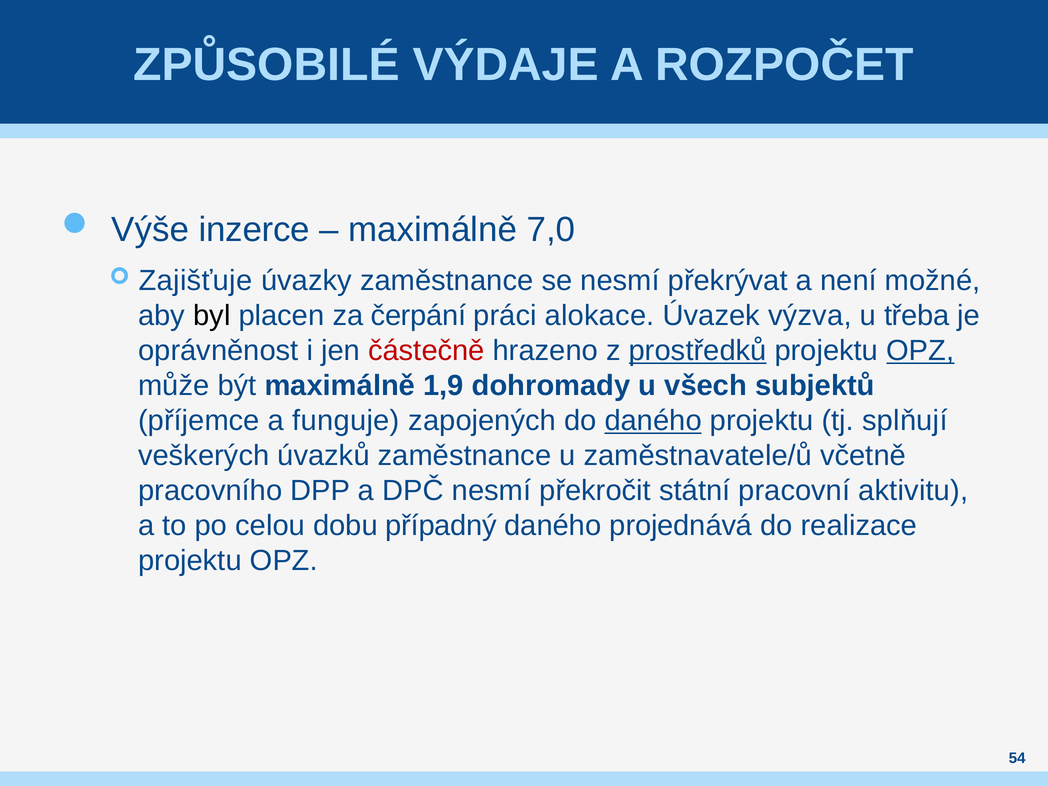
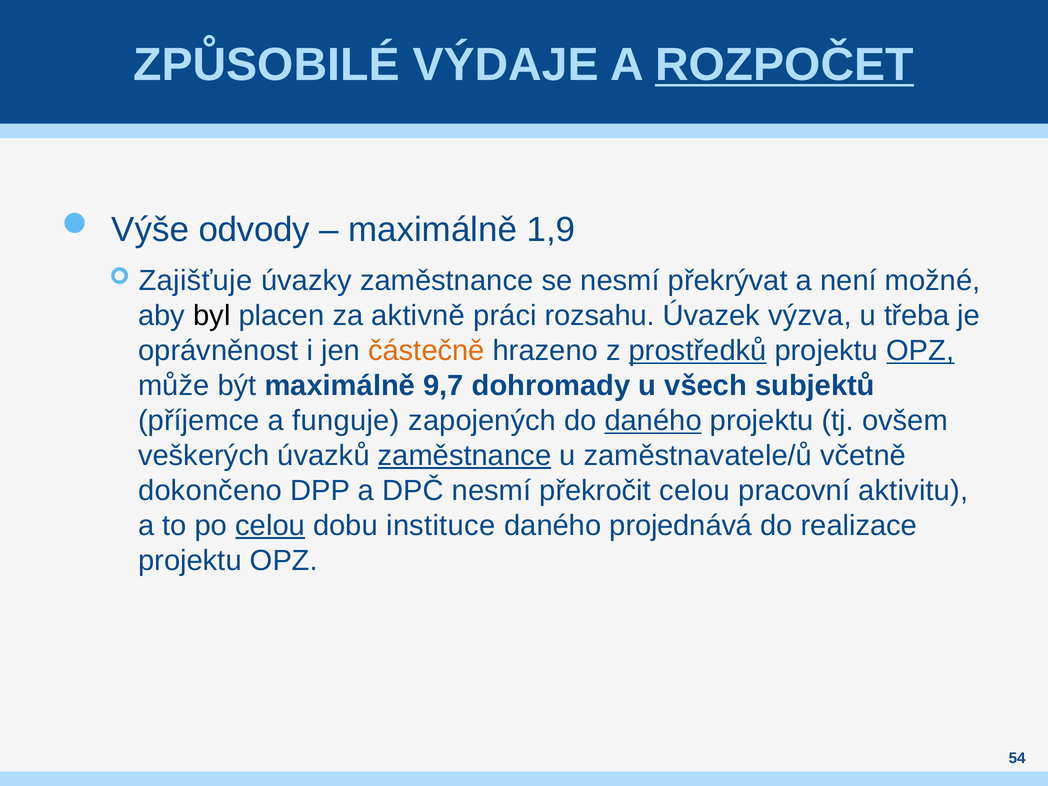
ROZPOČET underline: none -> present (784, 65)
inzerce: inzerce -> odvody (254, 230)
7,0: 7,0 -> 1,9 (551, 230)
čerpání: čerpání -> aktivně (418, 316)
alokace: alokace -> rozsahu (600, 316)
částečně colour: red -> orange (426, 351)
1,9: 1,9 -> 9,7 (443, 386)
splňují: splňují -> ovšem (905, 421)
zaměstnance underline: none -> present (464, 456)
pracovního: pracovního -> dokončeno (210, 491)
překročit státní: státní -> celou (695, 491)
celou underline: none -> present (270, 525)
případný: případný -> instituce (441, 525)
